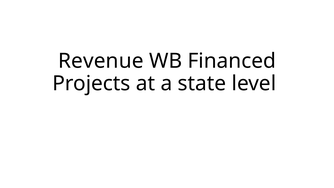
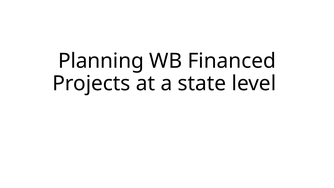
Revenue: Revenue -> Planning (101, 61)
